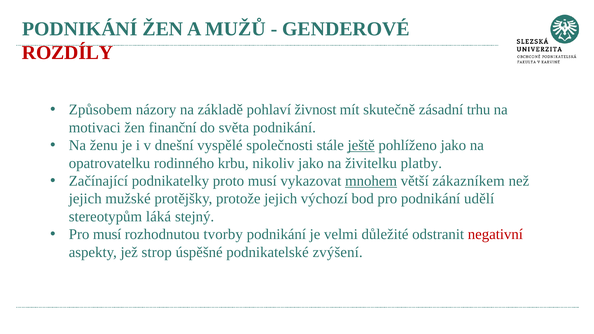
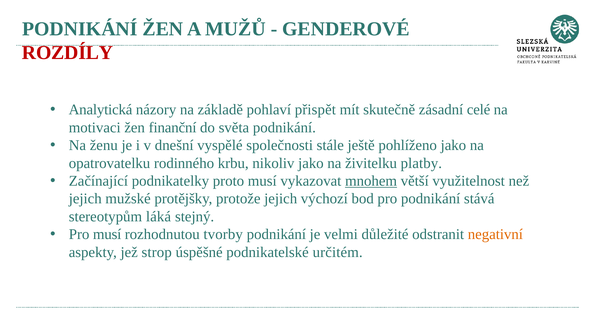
Způsobem: Způsobem -> Analytická (101, 110)
živnost: živnost -> přispět (315, 110)
trhu: trhu -> celé (479, 110)
ještě underline: present -> none (361, 145)
zákazníkem: zákazníkem -> využitelnost (469, 181)
udělí: udělí -> stává (479, 199)
negativní colour: red -> orange (495, 234)
zvýšení: zvýšení -> určitém (338, 252)
